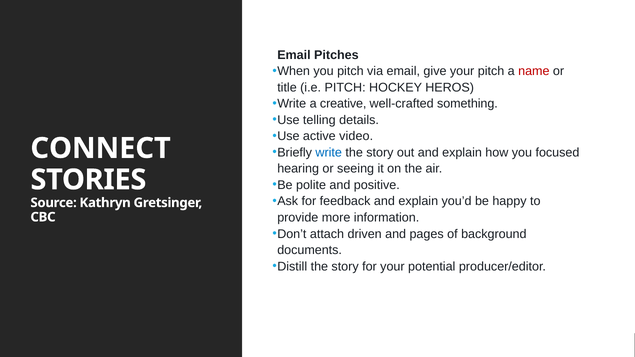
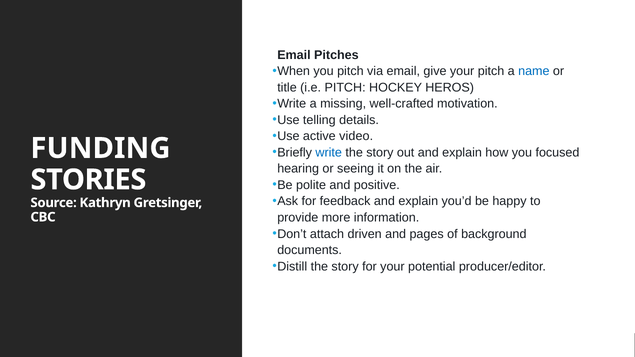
name colour: red -> blue (534, 71)
creative: creative -> missing (343, 104)
something: something -> motivation (467, 104)
CONNECT: CONNECT -> FUNDING (100, 148)
